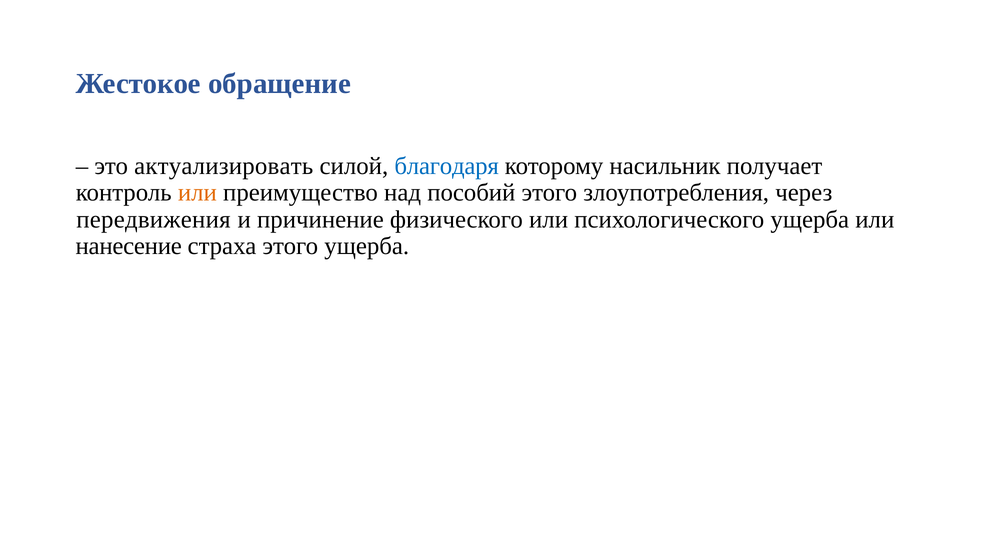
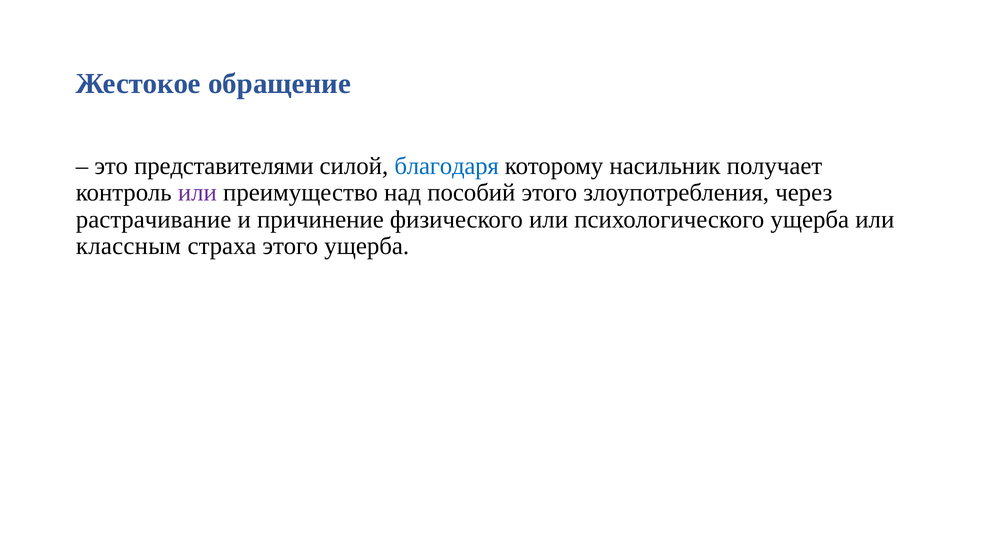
актуализировать: актуализировать -> представителями (224, 166)
или colour: orange -> purple (197, 193)
передвижения: передвижения -> растрачивание (154, 219)
нанесение: нанесение -> классным (128, 246)
